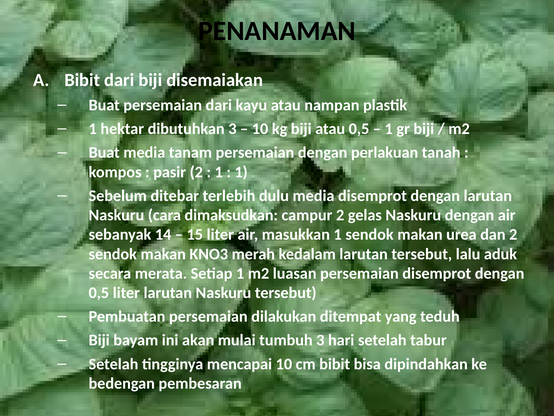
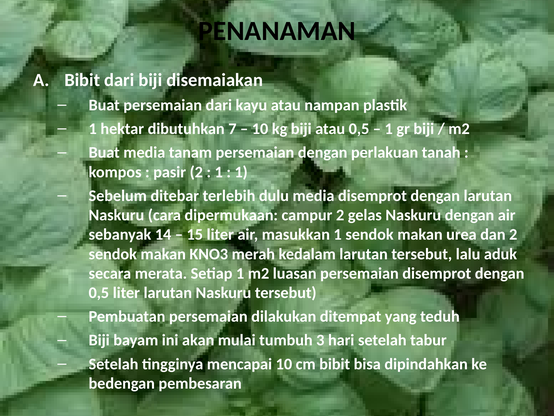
dibutuhkan 3: 3 -> 7 (232, 129)
dimaksudkan: dimaksudkan -> dipermukaan (231, 215)
